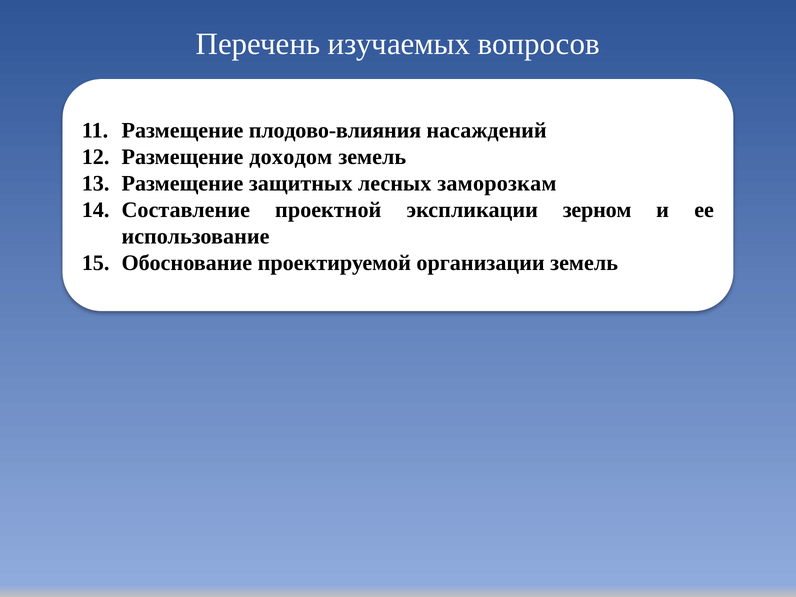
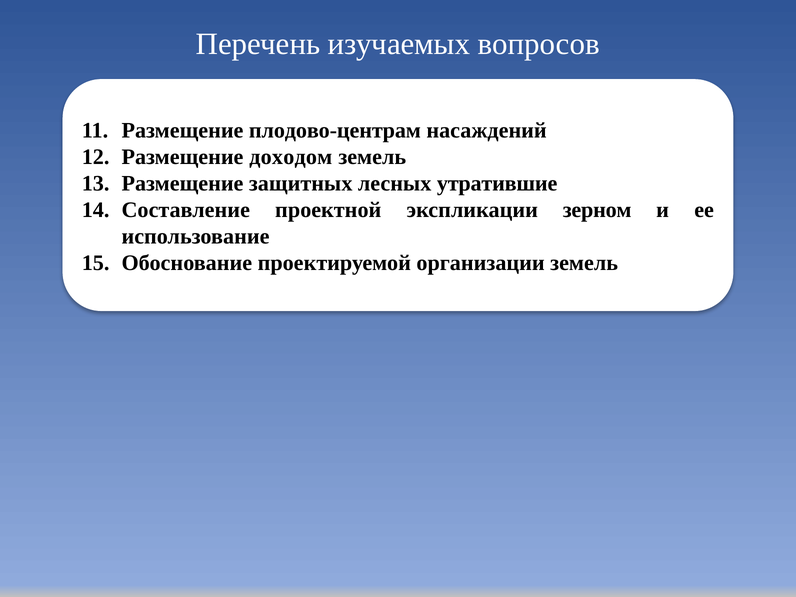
плодово-влияния: плодово-влияния -> плодово-центрам (335, 130)
заморозкам: заморозкам -> утратившие (497, 183)
